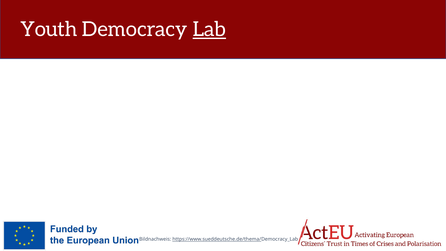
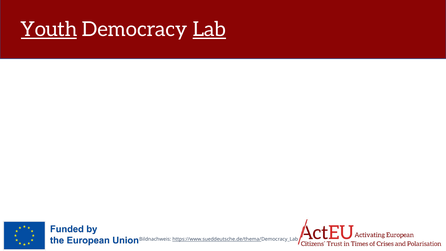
Youth underline: none -> present (49, 29)
